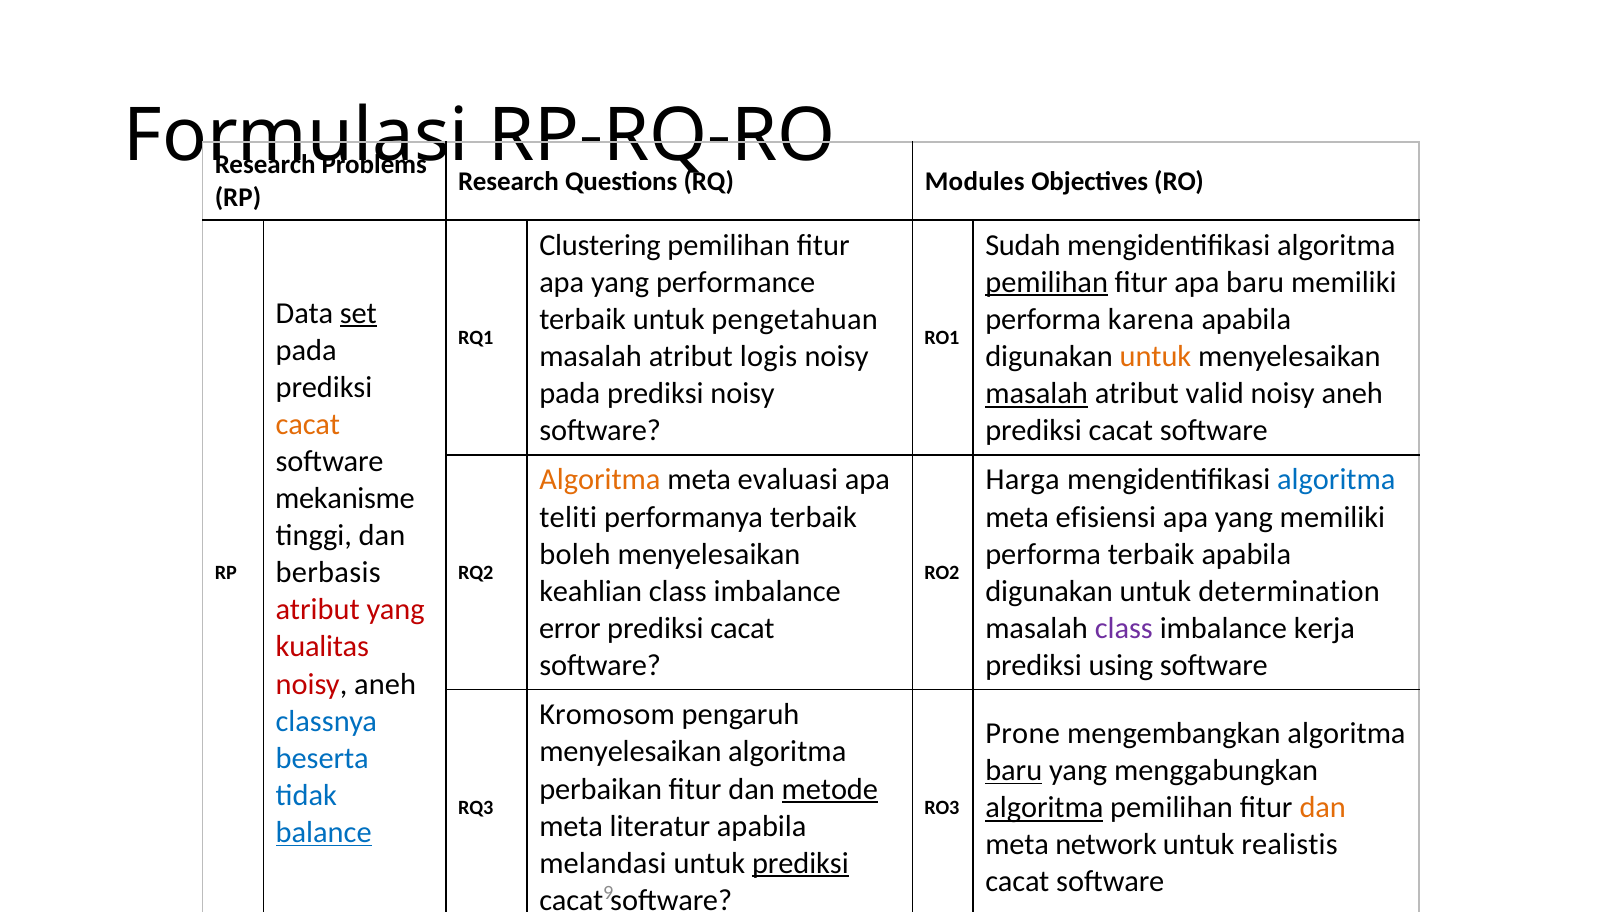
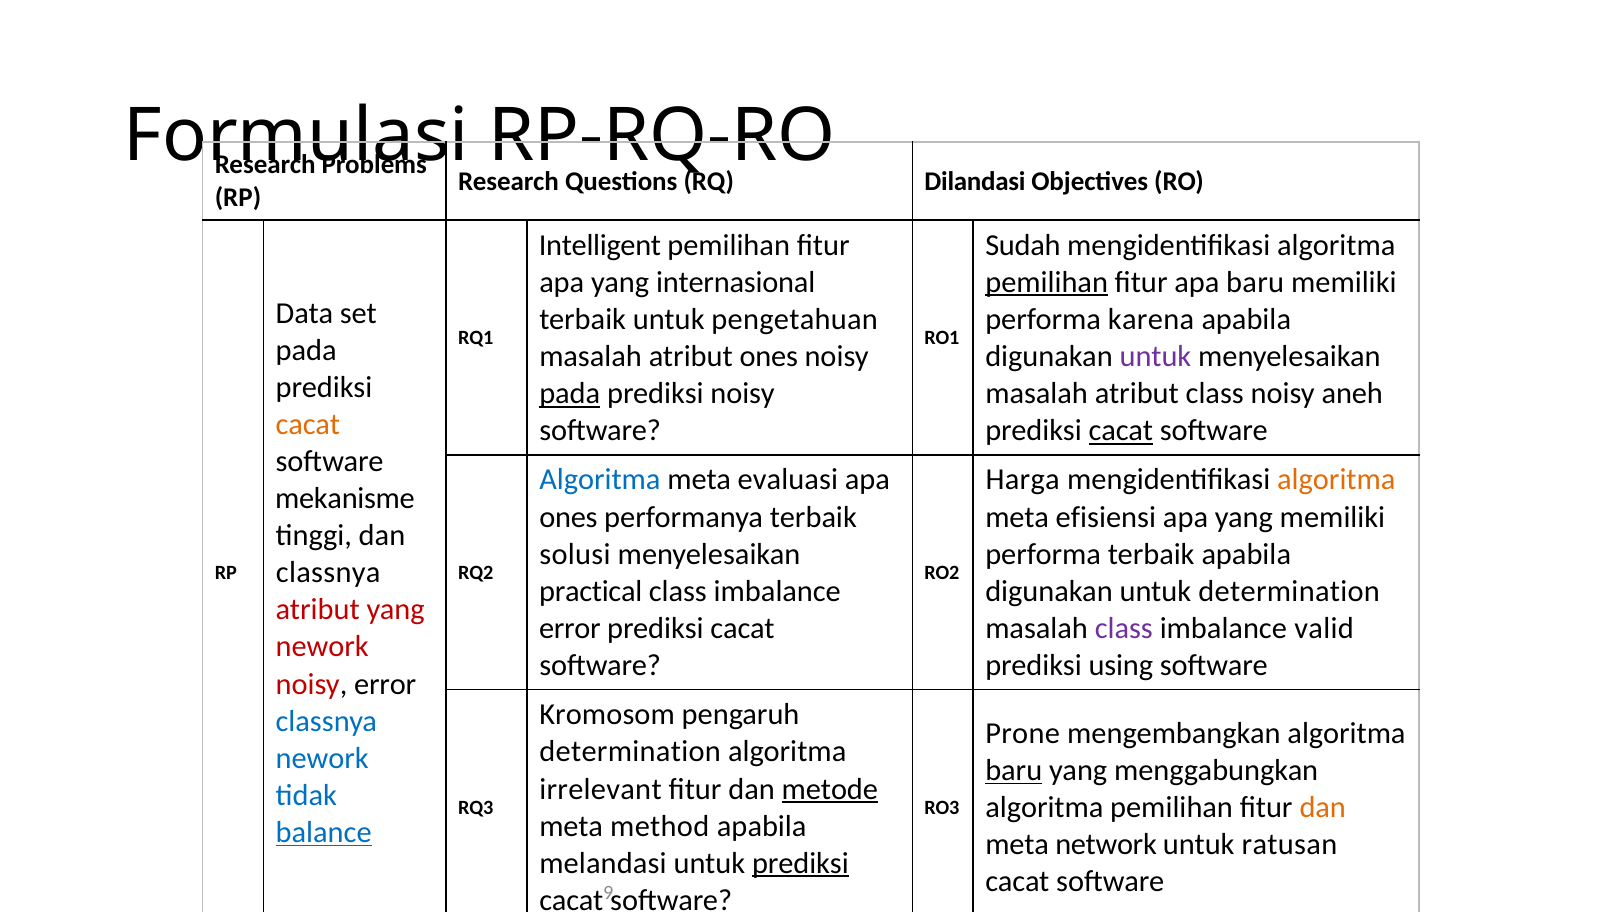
Modules: Modules -> Dilandasi (975, 181)
Clustering: Clustering -> Intelligent (600, 245)
performance: performance -> internasional (736, 282)
set underline: present -> none (358, 313)
atribut logis: logis -> ones (769, 357)
untuk colour: orange -> purple (1155, 357)
pada underline: none -> present (570, 394)
masalah underline: present -> none (1037, 394)
atribut valid: valid -> class (1215, 394)
cacat underline: none -> present (1121, 431)
Algoritma colour: orange -> blue (600, 480)
algoritma colour: blue -> orange (1336, 480)
teliti: teliti -> ones (568, 517)
boleh: boleh -> solusi (575, 554)
berbasis: berbasis -> classnya (328, 573)
keahlian: keahlian -> practical (591, 592)
kerja: kerja -> valid (1324, 629)
kualitas: kualitas -> nework (322, 647)
aneh: aneh -> error (385, 684)
menyelesaikan: menyelesaikan -> determination (630, 752)
beserta: beserta -> nework (322, 759)
perbaikan: perbaikan -> irrelevant (600, 789)
algoritma underline: present -> none (1044, 808)
literatur: literatur -> method (660, 826)
realistis: realistis -> ratusan (1289, 845)
